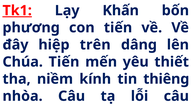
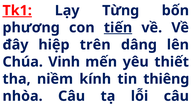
Khấn: Khấn -> Từng (121, 11)
tiến underline: none -> present (118, 28)
Chúa Tiến: Tiến -> Vinh (64, 62)
